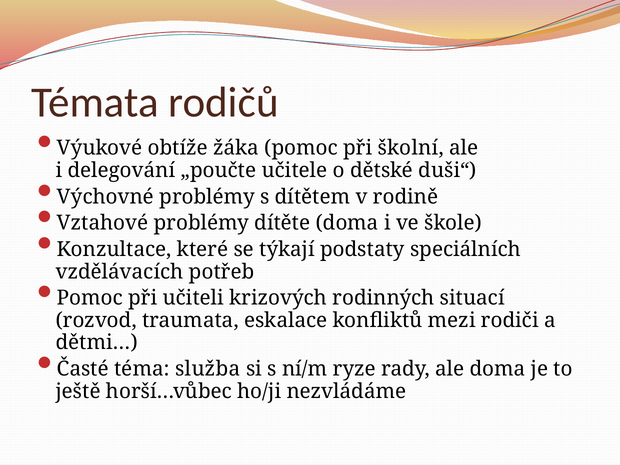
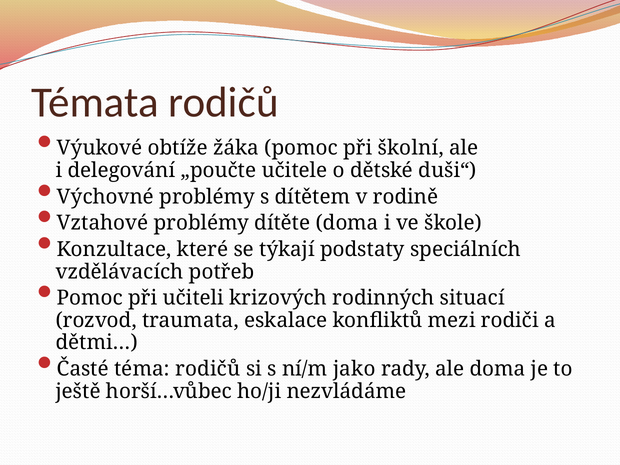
téma služba: služba -> rodičů (208, 369)
ryze: ryze -> jako (354, 369)
